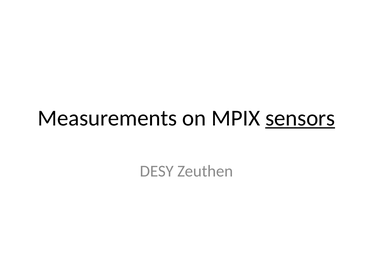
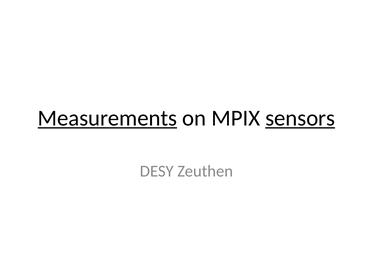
Measurements underline: none -> present (107, 118)
